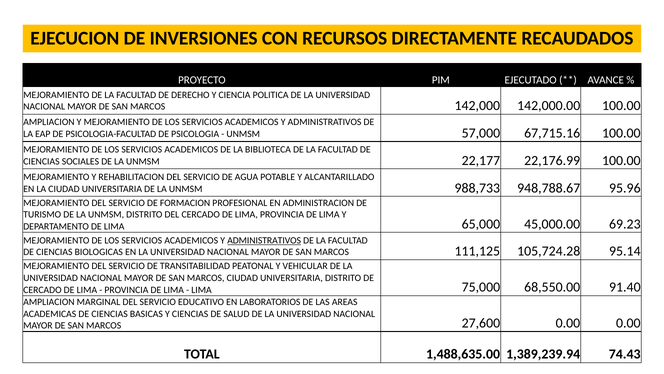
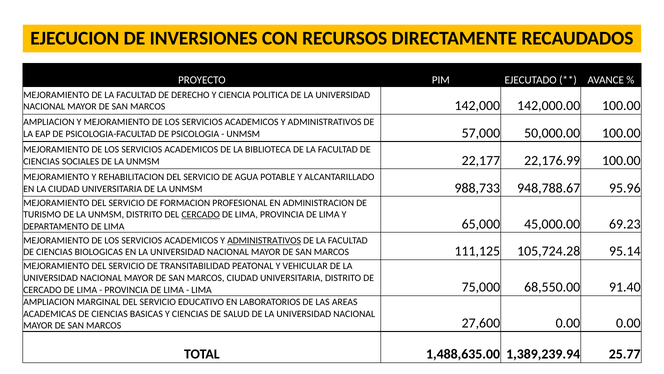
67,715.16: 67,715.16 -> 50,000.00 (552, 133)
CERCADO underline: none -> present (201, 214)
74.43: 74.43 -> 25.77 (625, 354)
